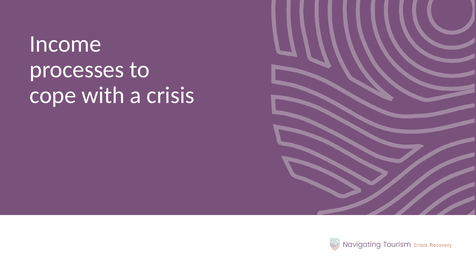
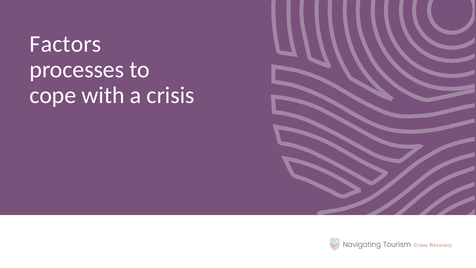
Income: Income -> Factors (65, 44)
